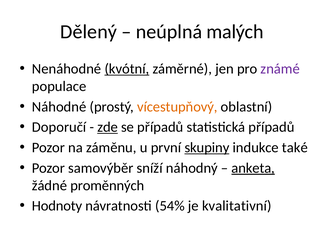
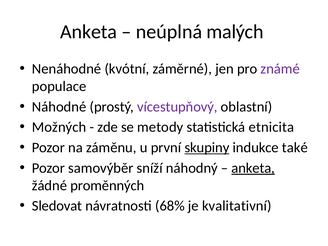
Dělený: Dělený -> Anketa (89, 32)
kvótní underline: present -> none (127, 69)
vícestupňový colour: orange -> purple (177, 107)
Doporučí: Doporučí -> Možných (59, 127)
zde underline: present -> none (108, 127)
se případů: případů -> metody (160, 127)
statistická případů: případů -> etnicita (271, 127)
Hodnoty: Hodnoty -> Sledovat (57, 206)
54%: 54% -> 68% (170, 206)
